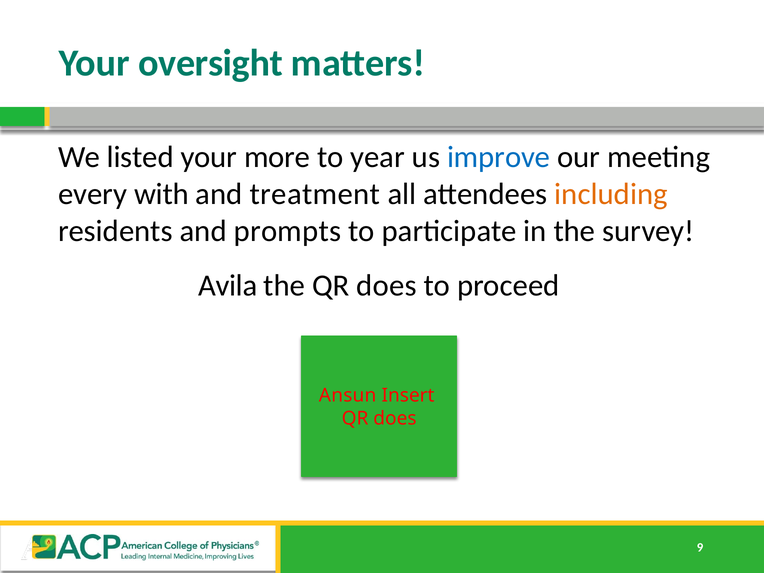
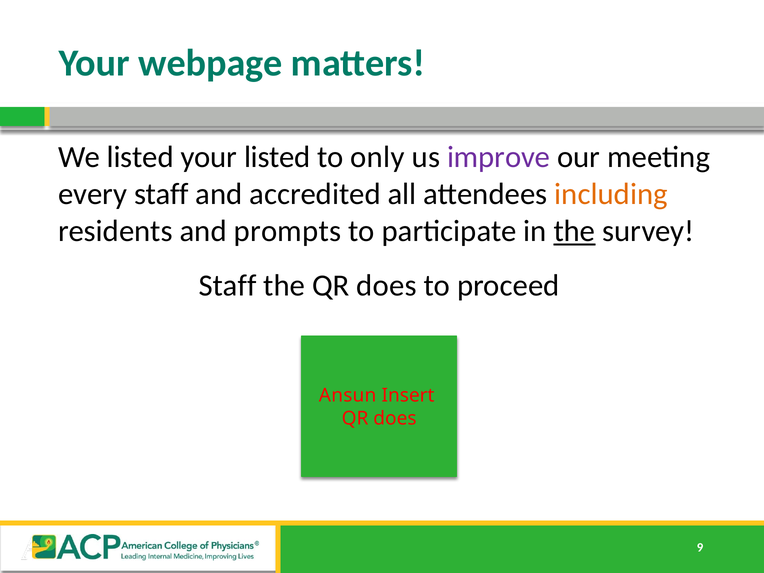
oversight: oversight -> webpage (210, 63)
your more: more -> listed (277, 157)
year: year -> only (377, 157)
improve colour: blue -> purple (499, 157)
every with: with -> staff (161, 194)
treatment: treatment -> accredited (315, 194)
the underline: none -> present (574, 231)
Avila: Avila -> Staff (228, 286)
